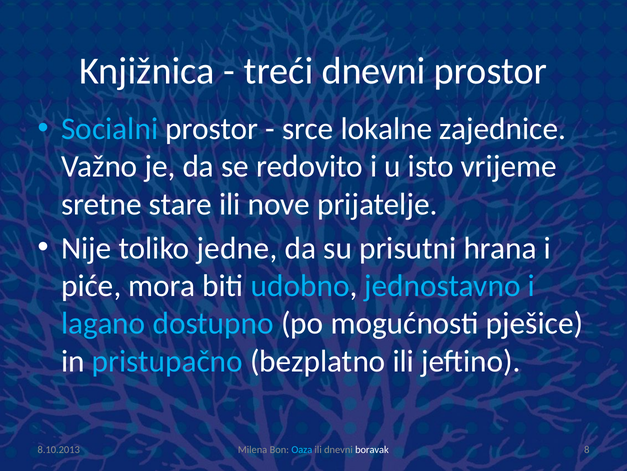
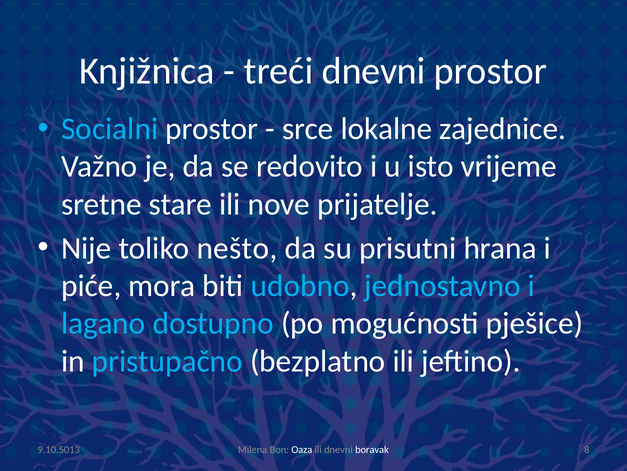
jedne: jedne -> nešto (237, 248)
8.10.2013: 8.10.2013 -> 9.10.5013 (59, 449)
Oaza colour: light blue -> white (302, 449)
